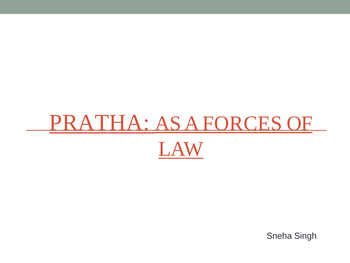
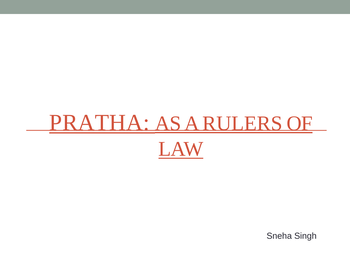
FORCES: FORCES -> RULERS (242, 123)
